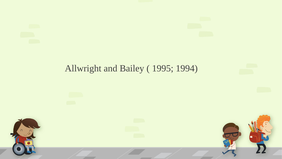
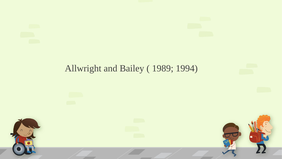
1995: 1995 -> 1989 (163, 68)
